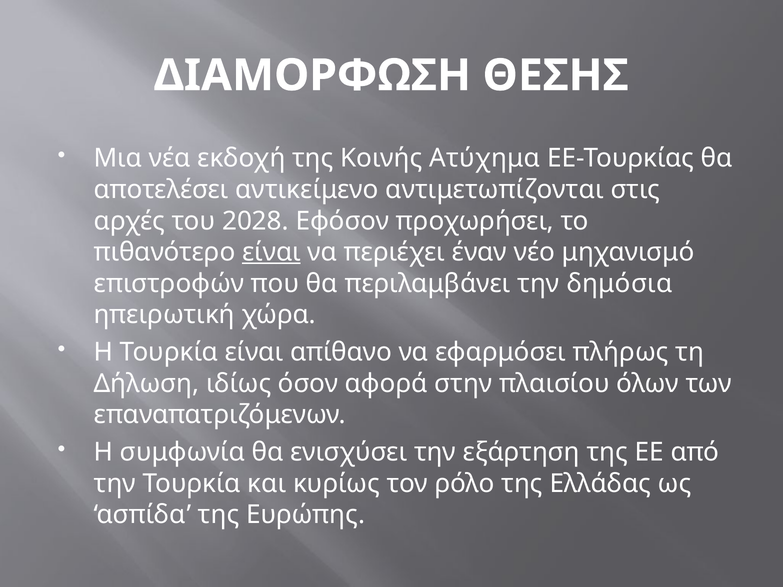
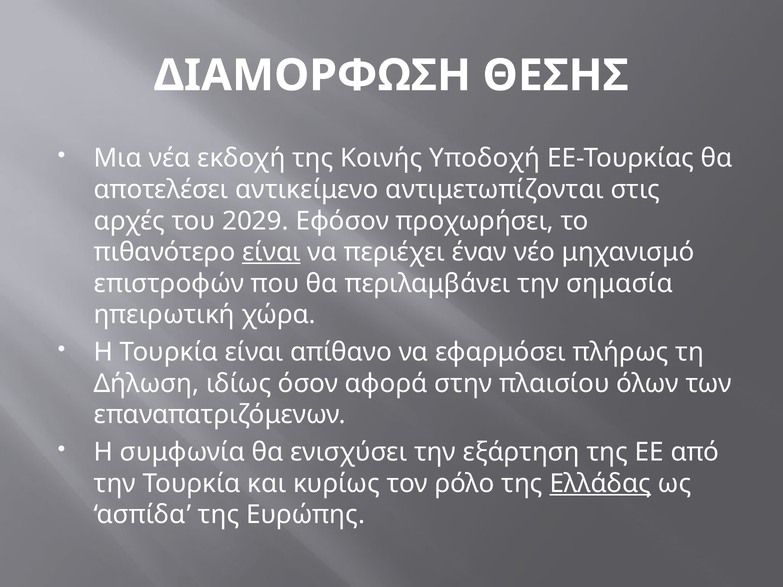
Ατύχημα: Ατύχημα -> Υποδοχή (485, 158)
2028: 2028 -> 2029 (255, 221)
δημόσια: δημόσια -> σημασία (620, 284)
Ελλάδας underline: none -> present (600, 484)
